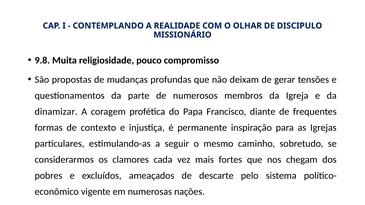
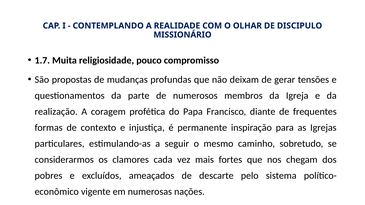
9.8: 9.8 -> 1.7 (42, 60)
dinamizar: dinamizar -> realização (56, 112)
